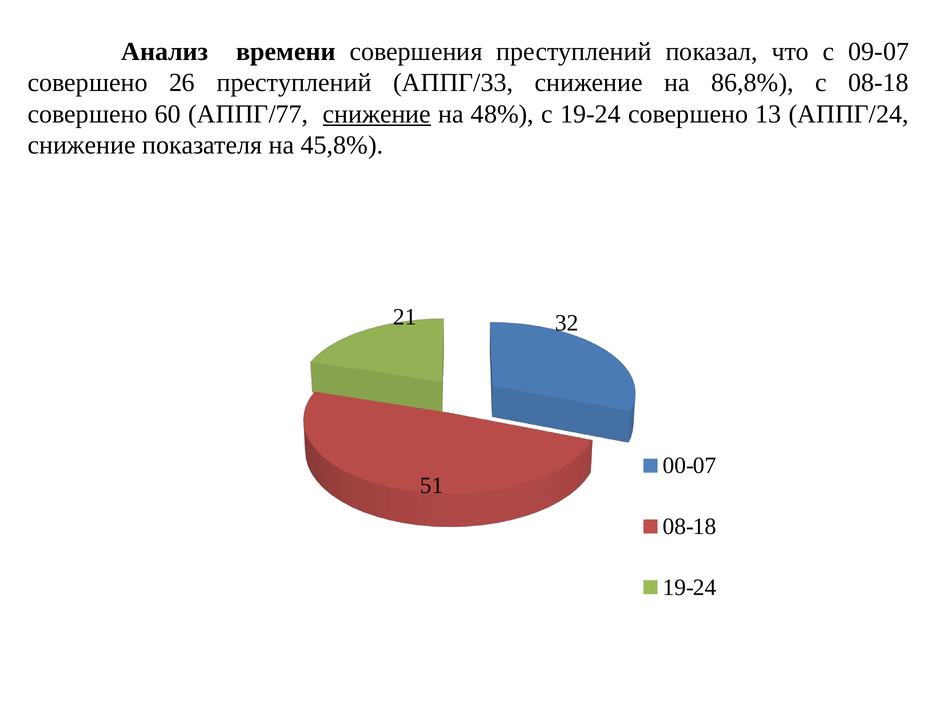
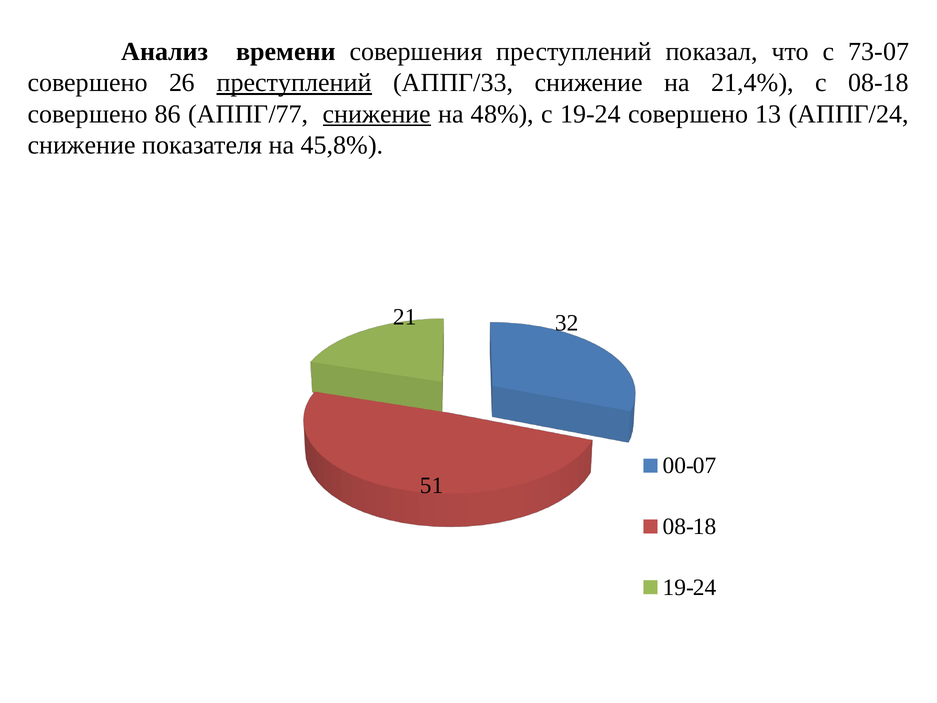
09-07: 09-07 -> 73-07 (879, 52)
преступлений underline: none -> present (294, 83)
86,8%: 86,8% -> 21,4% (753, 83)
60: 60 -> 86 (168, 114)
